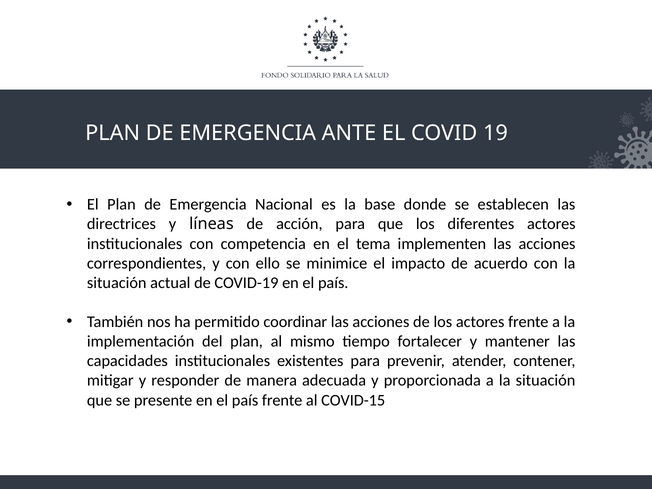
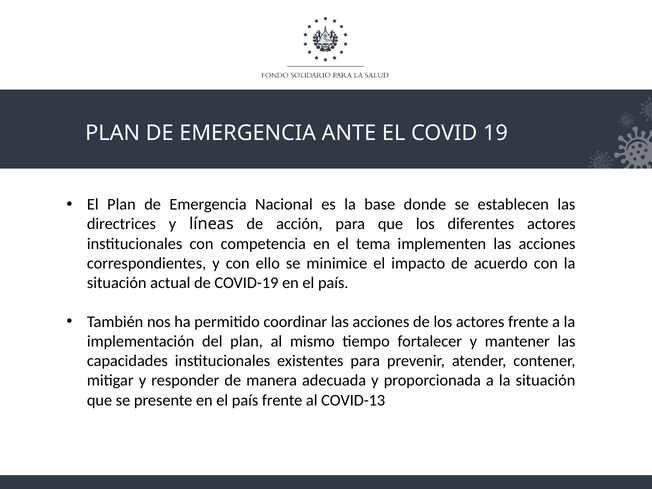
COVID-15: COVID-15 -> COVID-13 (353, 400)
